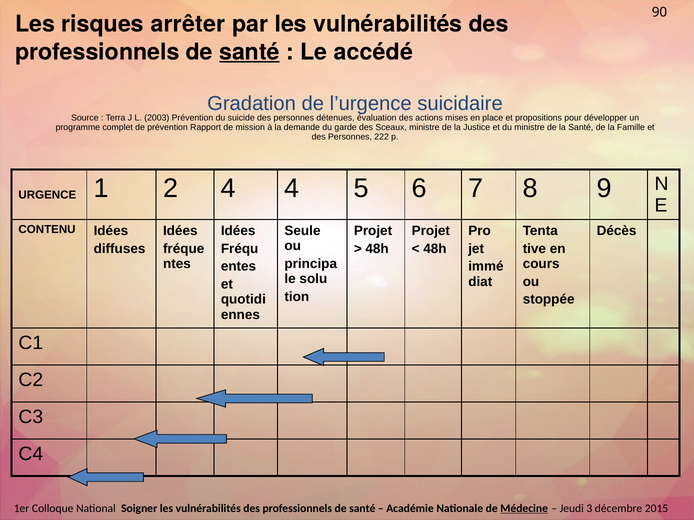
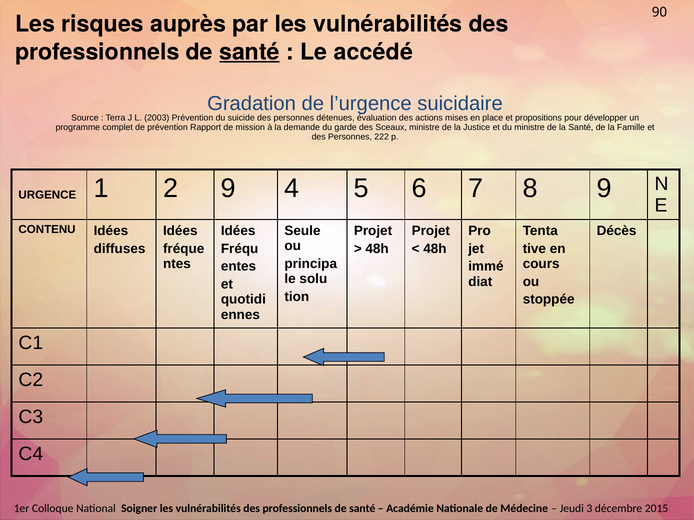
arrêter: arrêter -> auprès (188, 24)
2 4: 4 -> 9 (228, 189)
Médecine underline: present -> none (524, 509)
